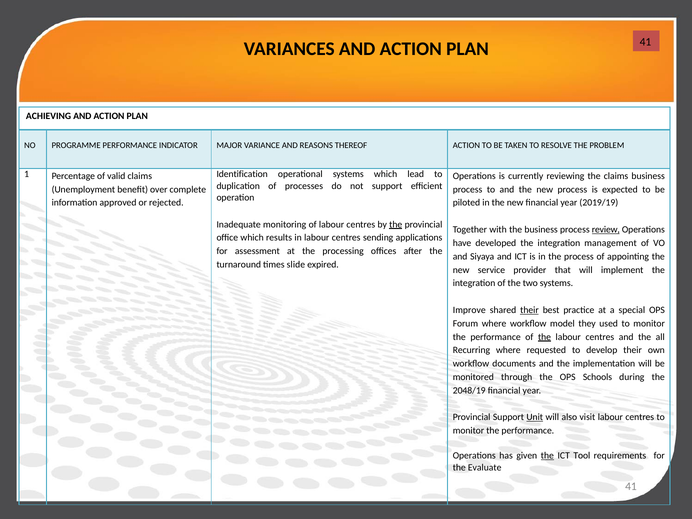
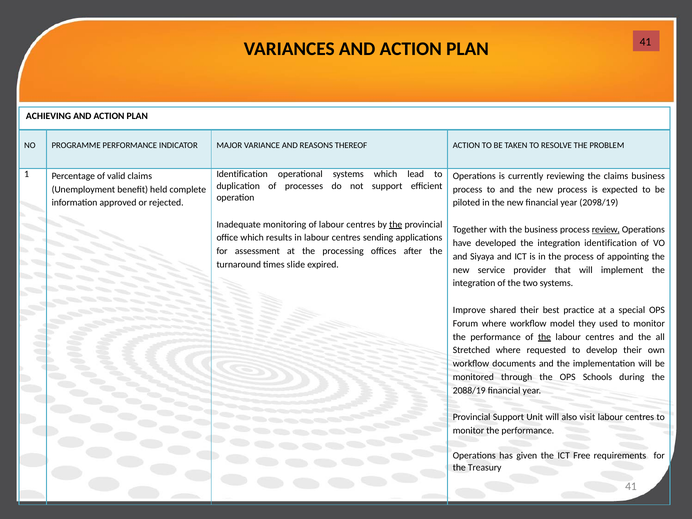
over: over -> held (159, 189)
2019/19: 2019/19 -> 2098/19 (599, 203)
integration management: management -> identification (611, 243)
their underline: present -> none (529, 310)
Recurring: Recurring -> Stretched (471, 350)
2048/19: 2048/19 -> 2088/19 (469, 390)
Unit underline: present -> none (535, 417)
the underline: present -> none (547, 456)
Tool: Tool -> Free (582, 456)
Evaluate: Evaluate -> Treasury (485, 467)
